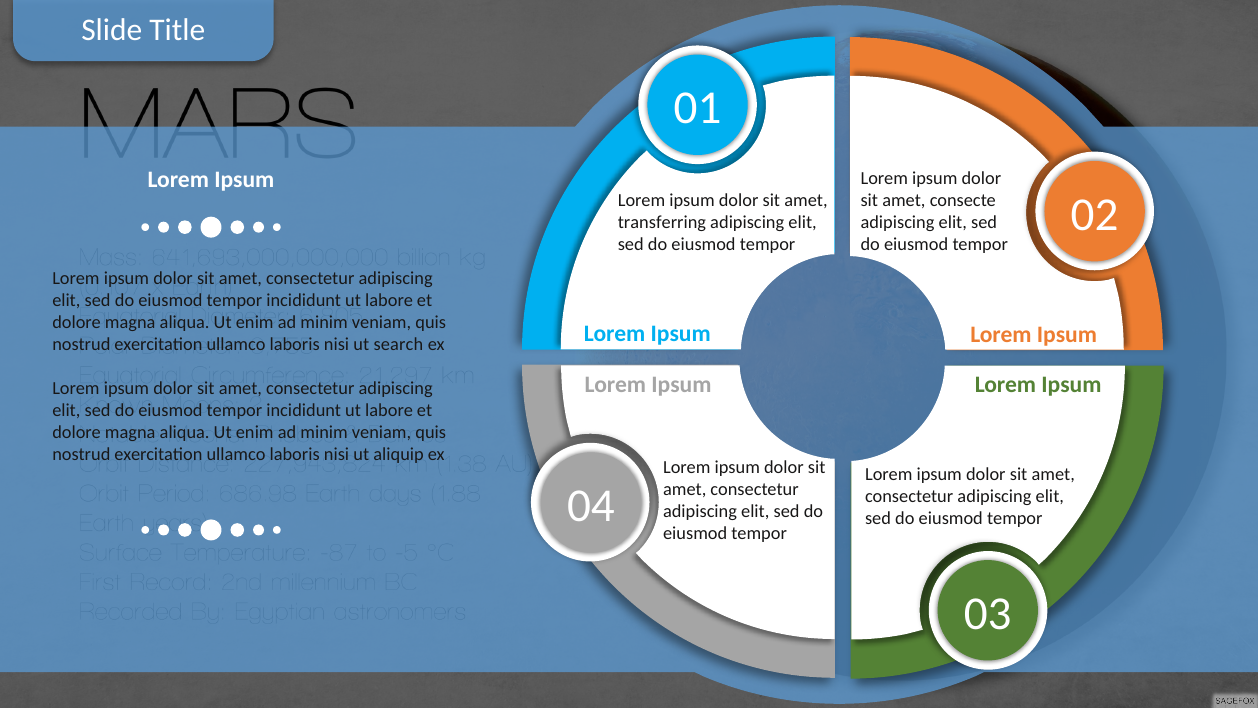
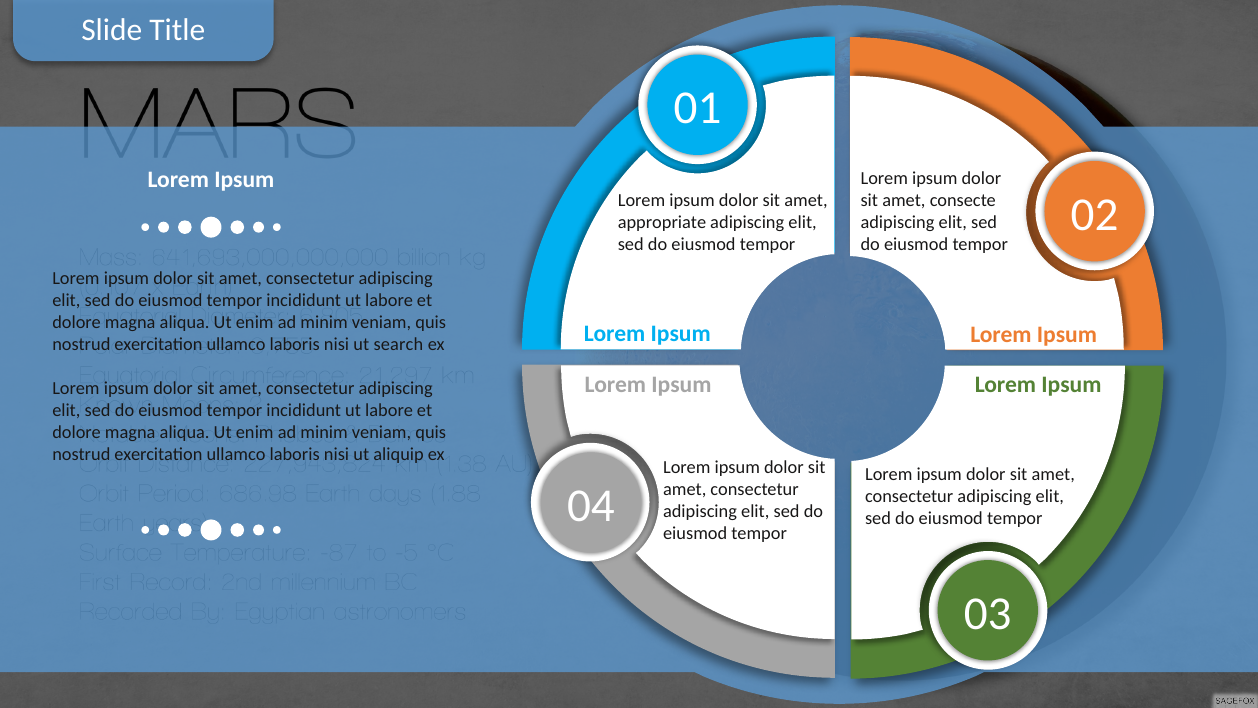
transferring: transferring -> appropriate (662, 223)
